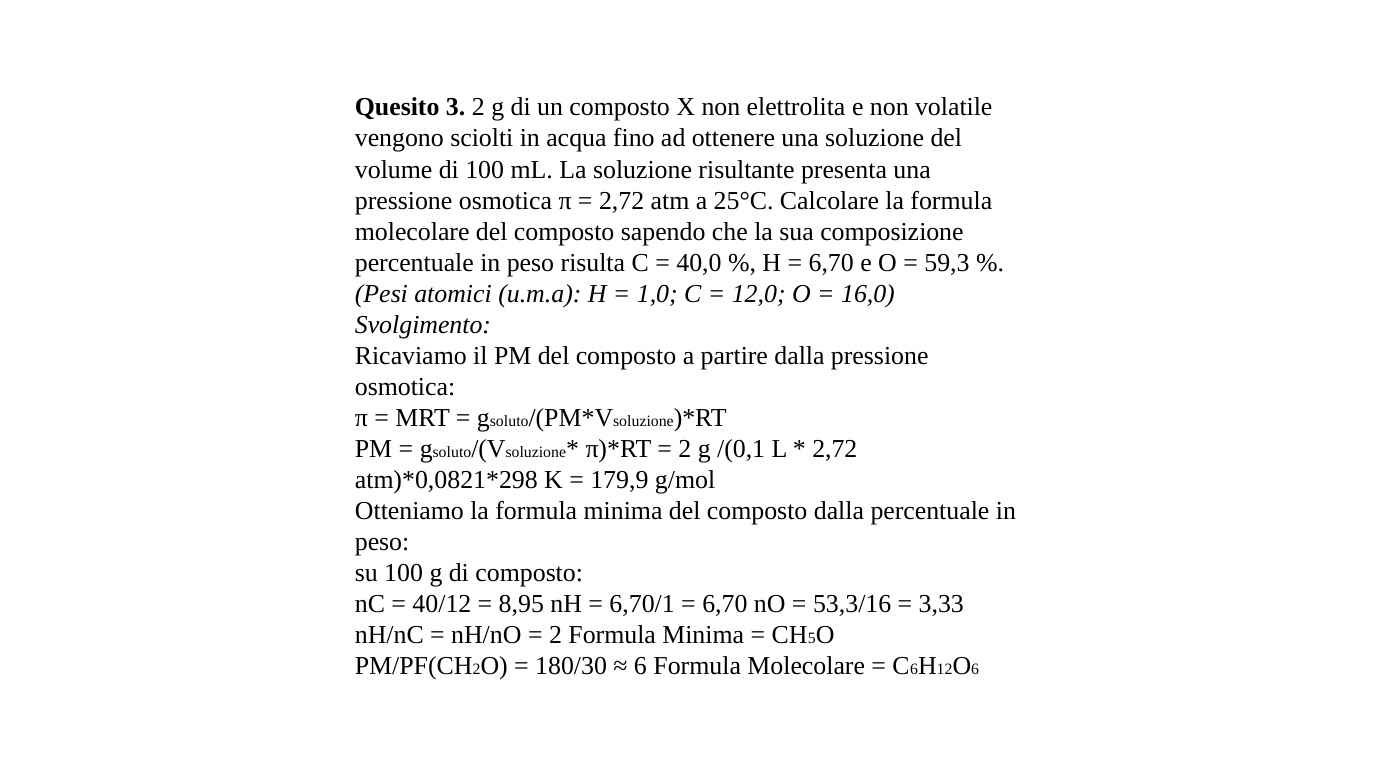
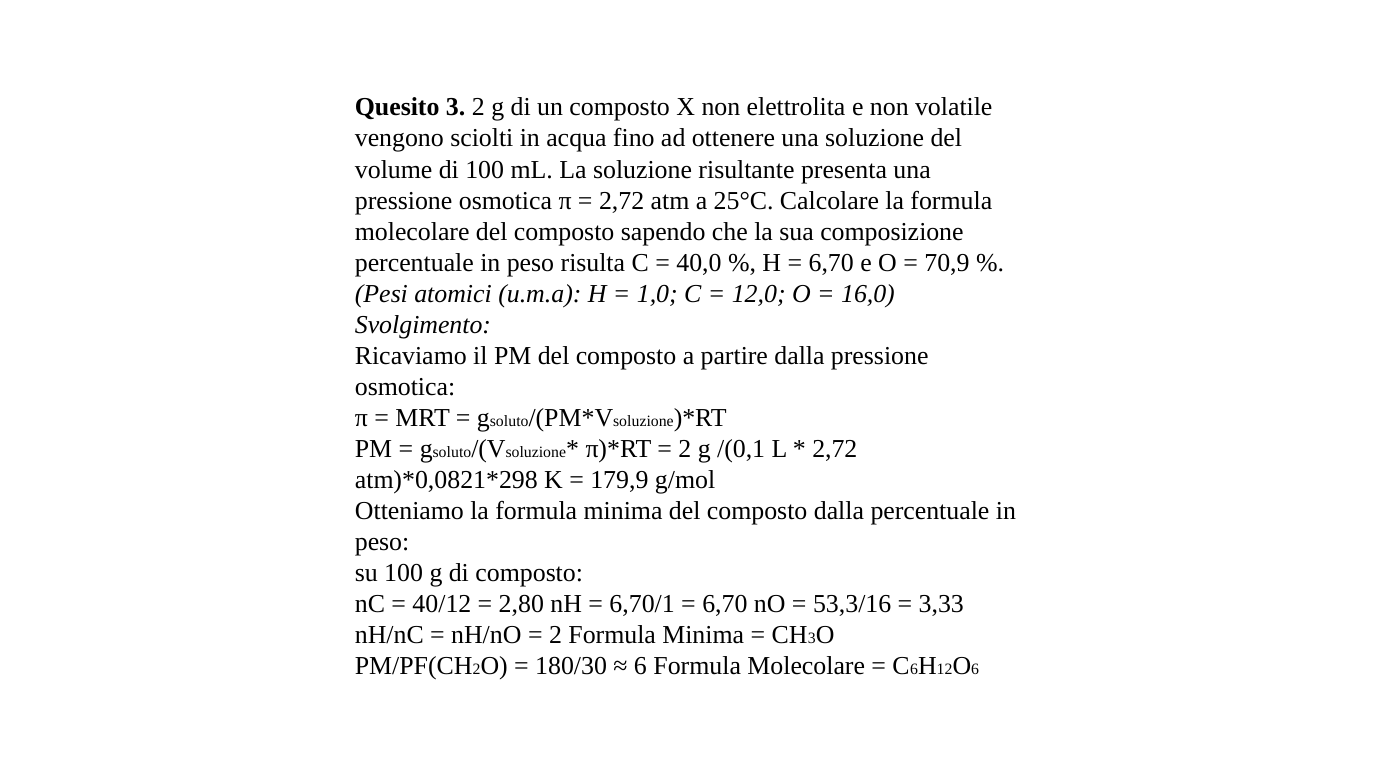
59,3: 59,3 -> 70,9 (947, 262)
8,95: 8,95 -> 2,80 (521, 604)
5: 5 -> 3 (812, 638)
